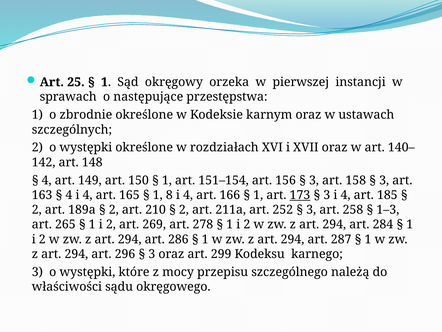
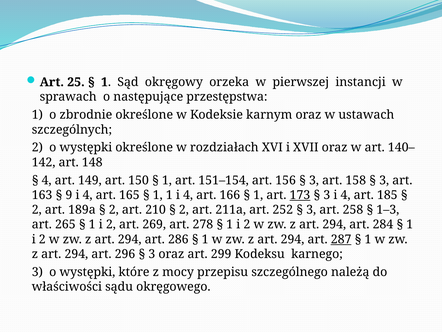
4: 4 -> 9 (69, 195)
1 8: 8 -> 1 (169, 195)
287 underline: none -> present (341, 239)
